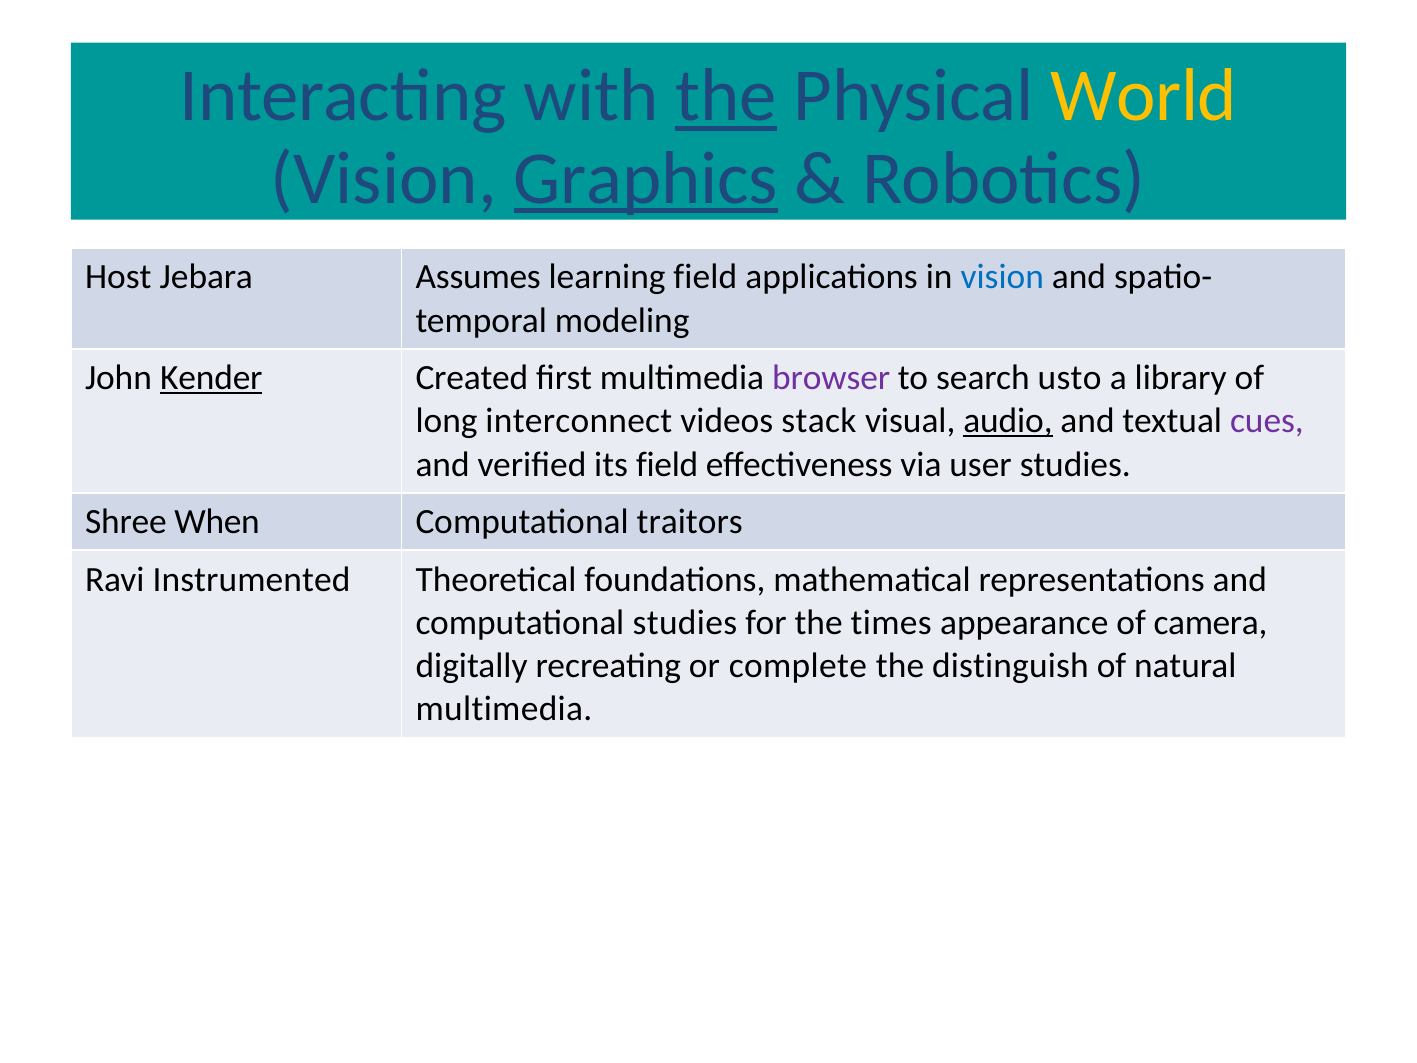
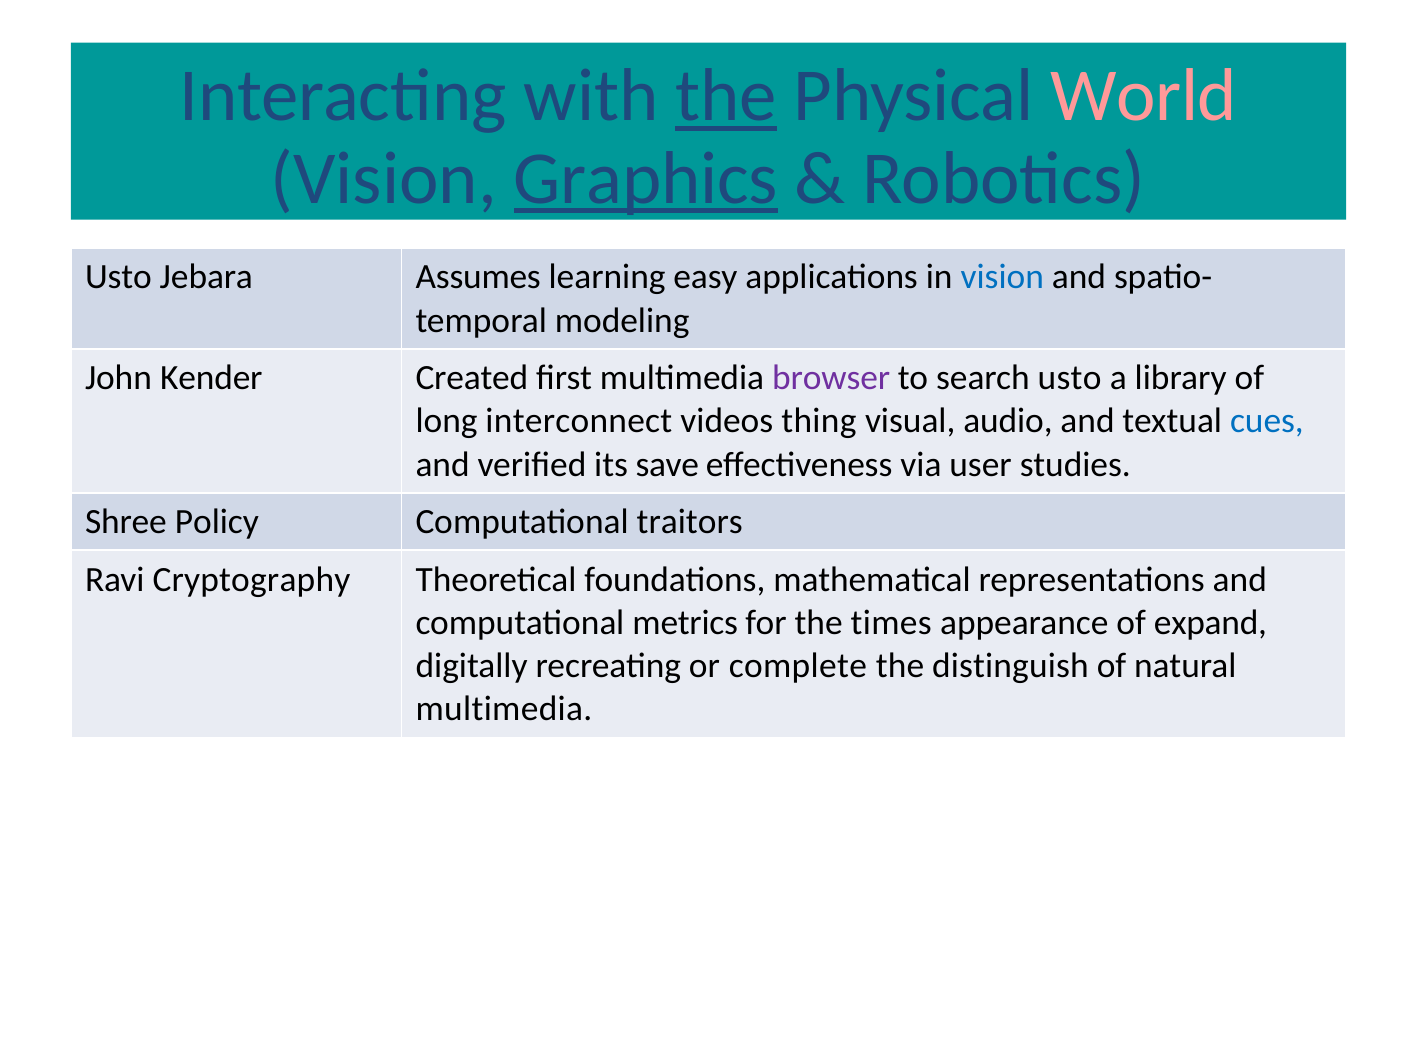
World colour: yellow -> pink (1144, 96)
Host: Host -> Usto (118, 277)
learning field: field -> easy (705, 277)
Kender underline: present -> none (211, 378)
stack: stack -> thing (819, 421)
audio underline: present -> none (1008, 421)
cues colour: purple -> blue (1267, 421)
its field: field -> save (667, 464)
When: When -> Policy (217, 522)
Instrumented: Instrumented -> Cryptography (251, 579)
computational studies: studies -> metrics (685, 622)
camera: camera -> expand (1210, 622)
